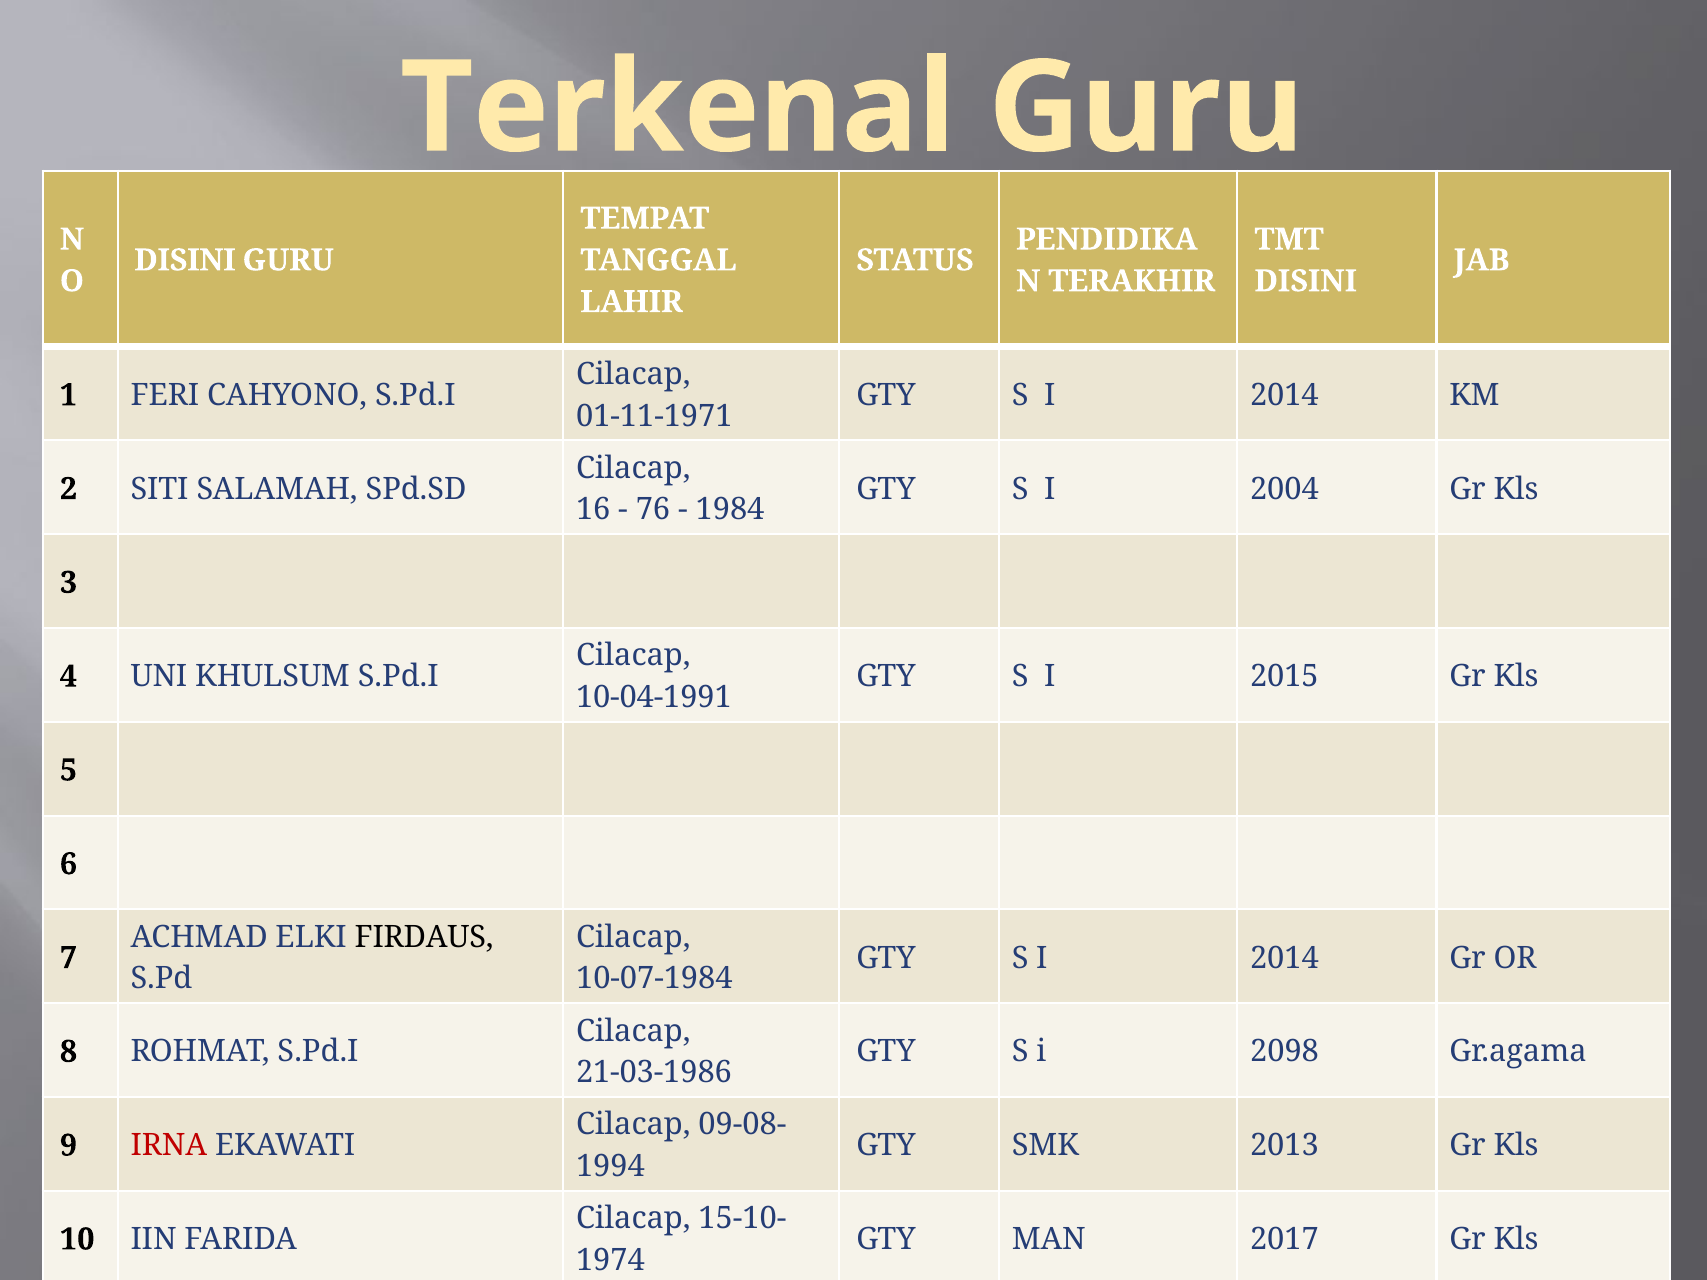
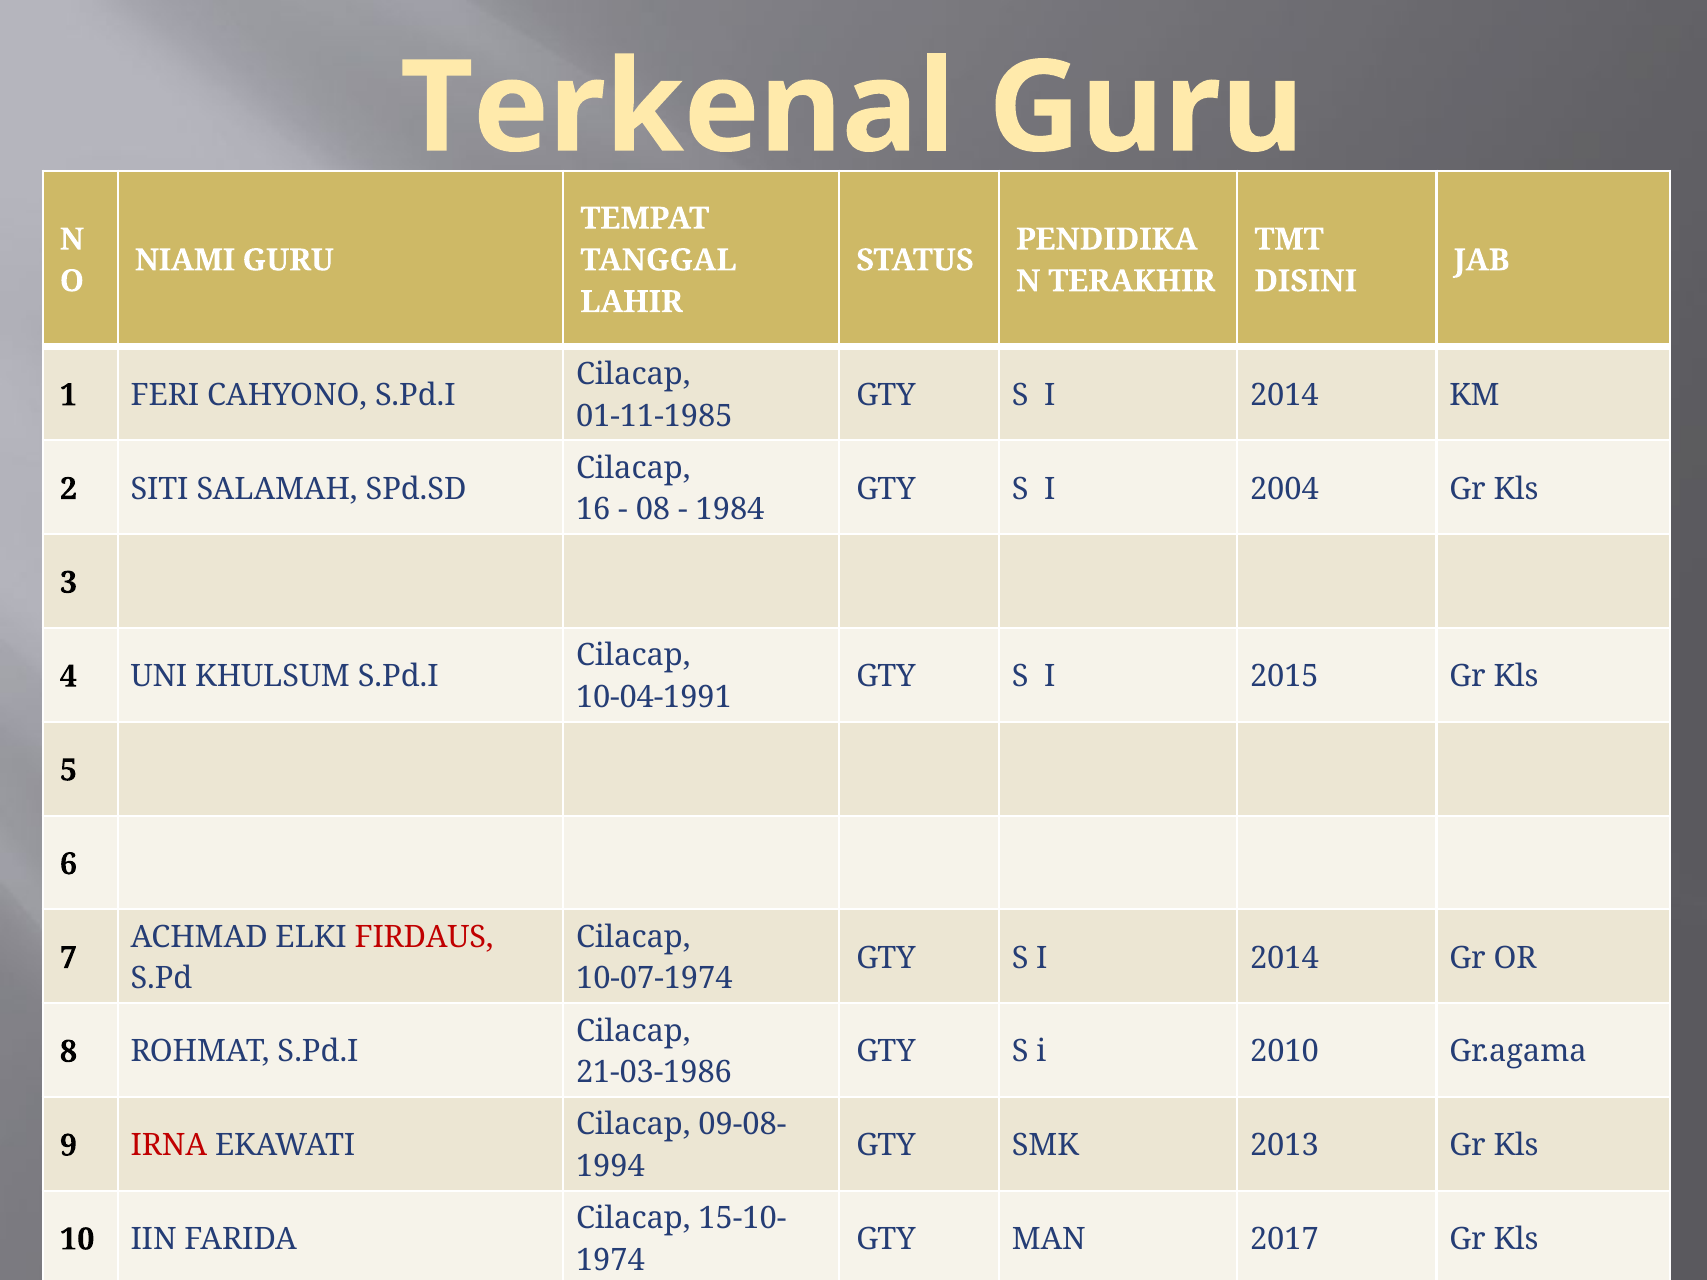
DISINI: DISINI -> NIAMI (185, 260)
01-11-1971: 01-11-1971 -> 01-11-1985 (654, 416)
76: 76 -> 08 (653, 510)
FIRDAUS colour: black -> red (424, 937)
10-07-1984: 10-07-1984 -> 10-07-1974 (654, 979)
2098: 2098 -> 2010 (1285, 1052)
